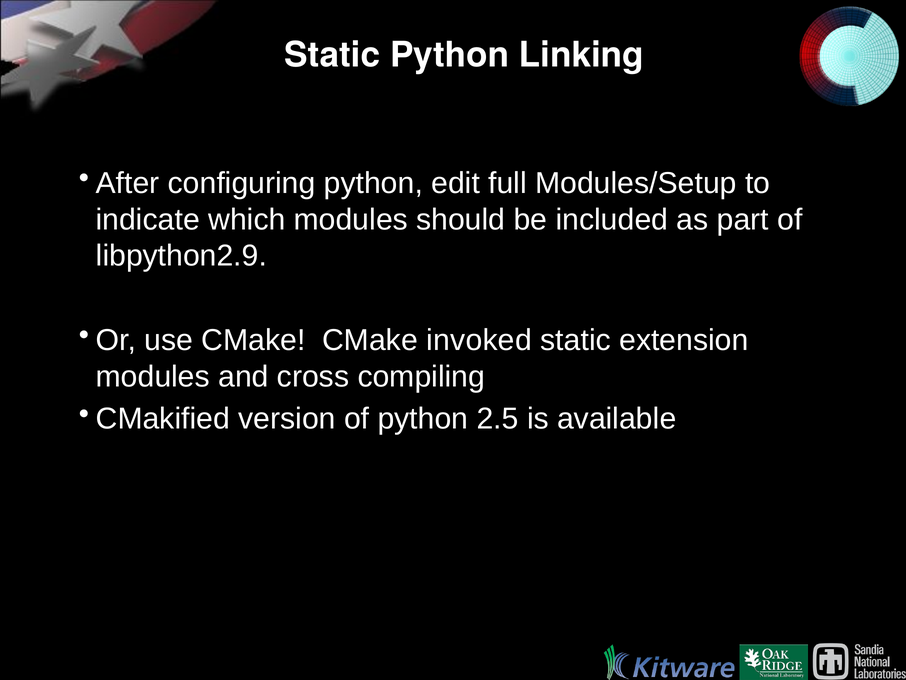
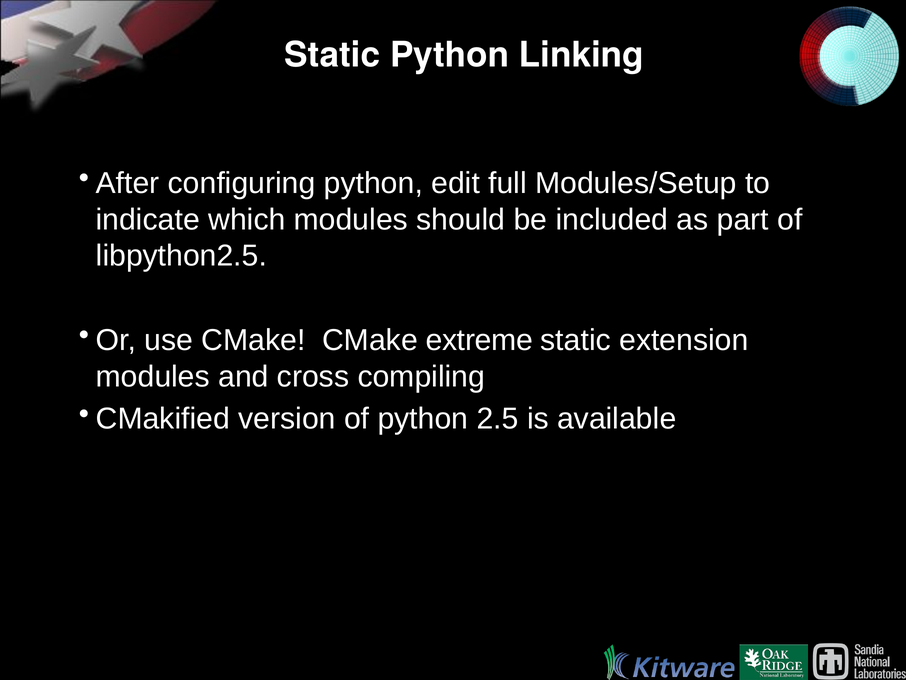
libpython2.9: libpython2.9 -> libpython2.5 (181, 256)
invoked: invoked -> extreme (479, 340)
